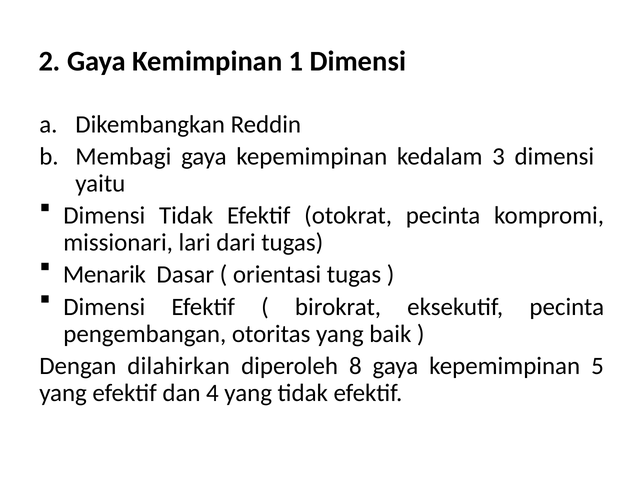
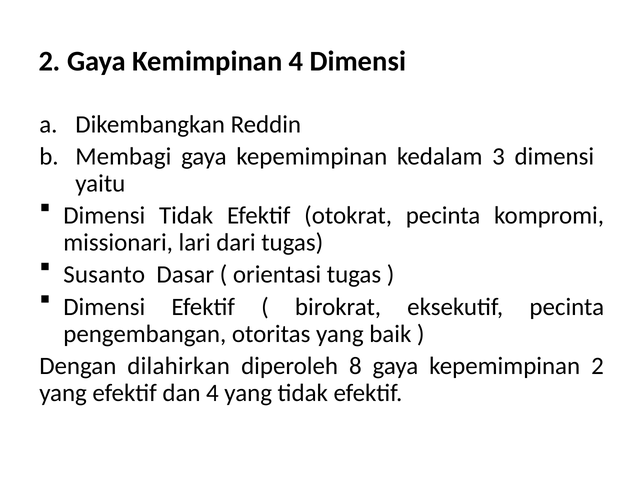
Kemimpinan 1: 1 -> 4 (296, 61)
Menarik: Menarik -> Susanto (104, 274)
kepemimpinan 5: 5 -> 2 (597, 366)
